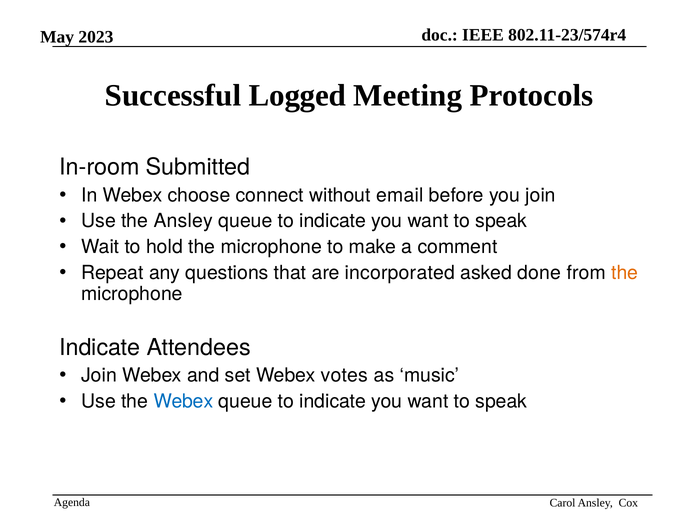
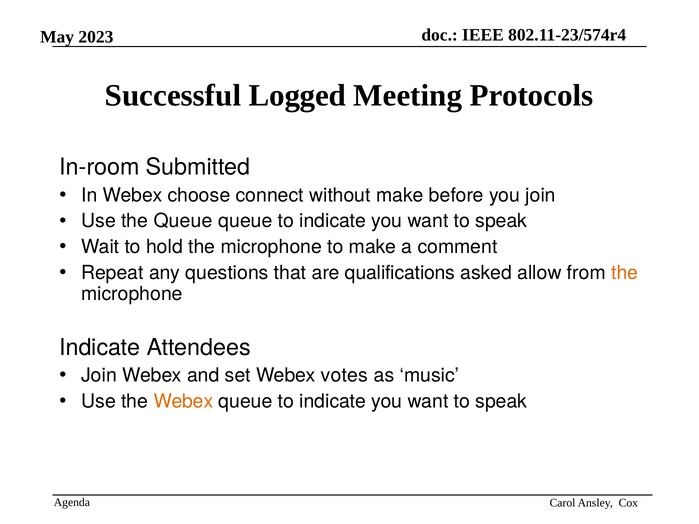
without email: email -> make (400, 195)
the Ansley: Ansley -> Queue (183, 221)
incorporated: incorporated -> qualifications (400, 273)
done: done -> allow (539, 273)
Webex colour: blue -> orange (183, 401)
